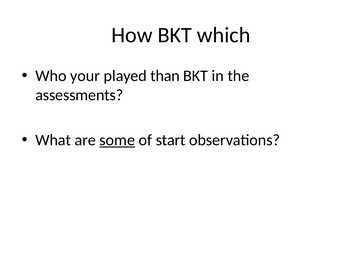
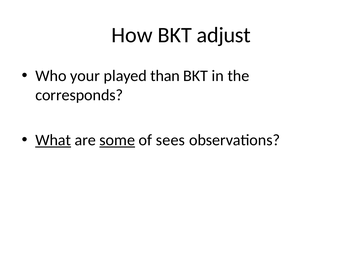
which: which -> adjust (224, 35)
assessments: assessments -> corresponds (79, 95)
What underline: none -> present (53, 140)
start: start -> sees (170, 140)
